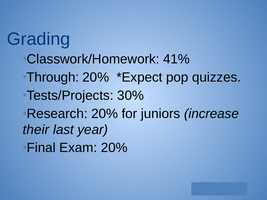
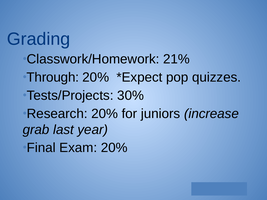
41%: 41% -> 21% (177, 59)
their: their -> grab (36, 130)
